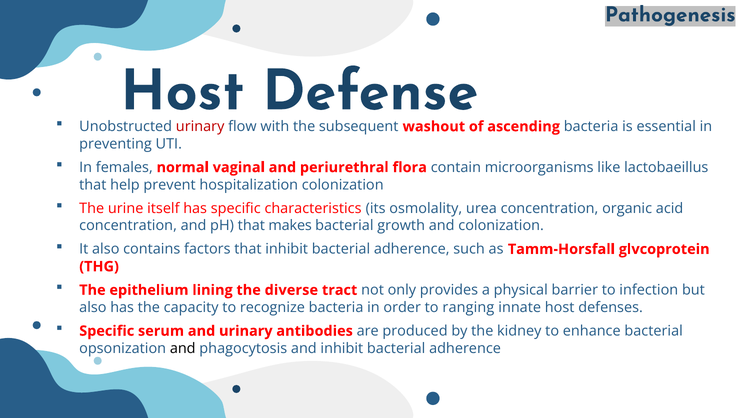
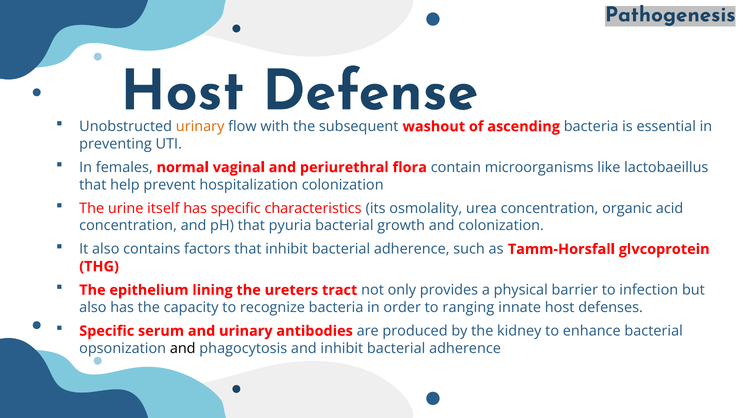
urinary colour: red -> orange (200, 126)
makes: makes -> pyuria (290, 226)
diverse: diverse -> ureters (291, 290)
